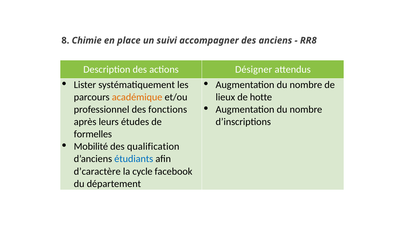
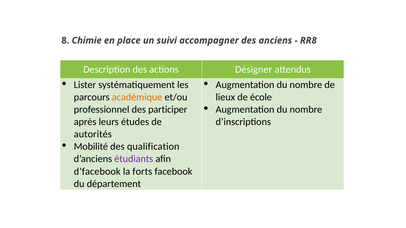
hotte: hotte -> école (261, 97)
fonctions: fonctions -> participer (168, 110)
formelles: formelles -> autorités (93, 134)
étudiants colour: blue -> purple (134, 159)
d’caractère: d’caractère -> d’facebook (97, 172)
cycle: cycle -> forts (142, 172)
